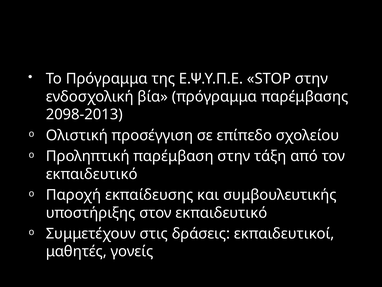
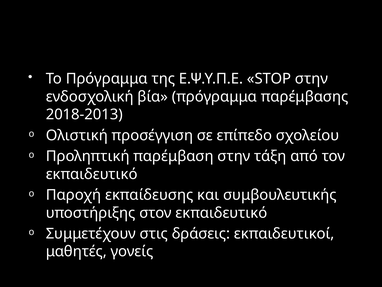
2098-2013: 2098-2013 -> 2018-2013 (84, 114)
